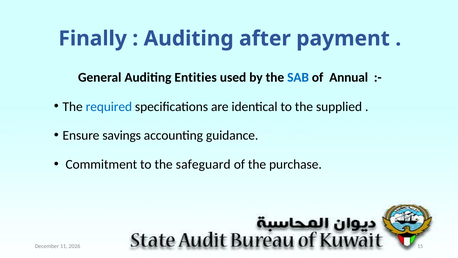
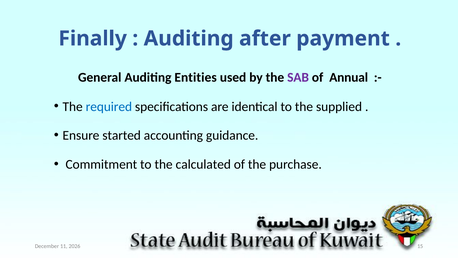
SAB colour: blue -> purple (298, 77)
savings: savings -> started (122, 135)
safeguard: safeguard -> calculated (203, 164)
